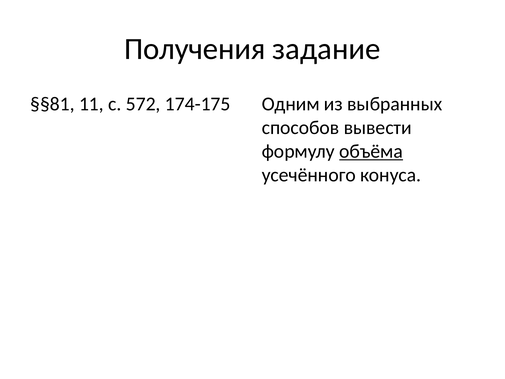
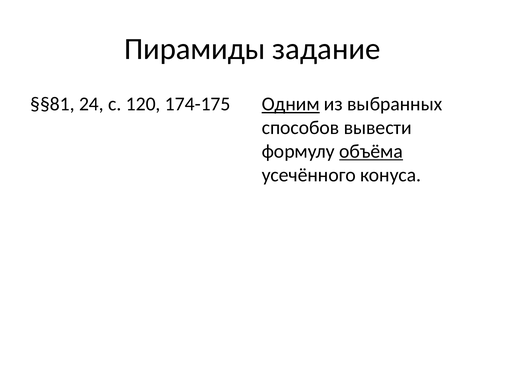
Получения: Получения -> Пирамиды (195, 49)
11: 11 -> 24 (91, 104)
572: 572 -> 120 (143, 104)
Одним underline: none -> present (291, 104)
